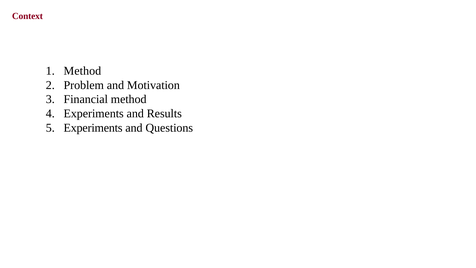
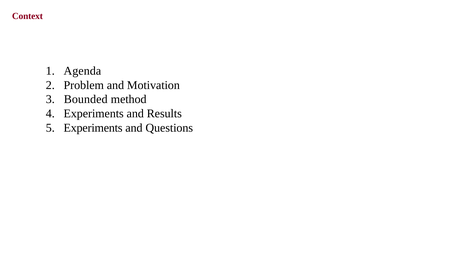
Method: Method -> Agenda (82, 71)
Financial: Financial -> Bounded (86, 99)
